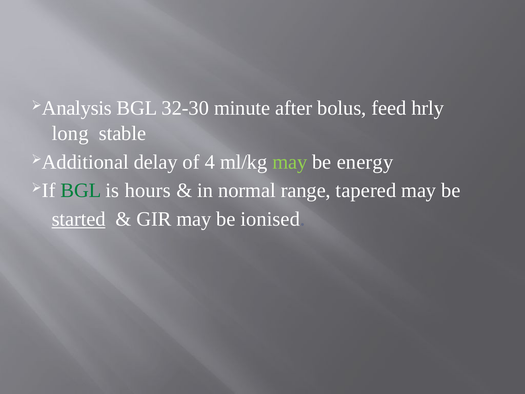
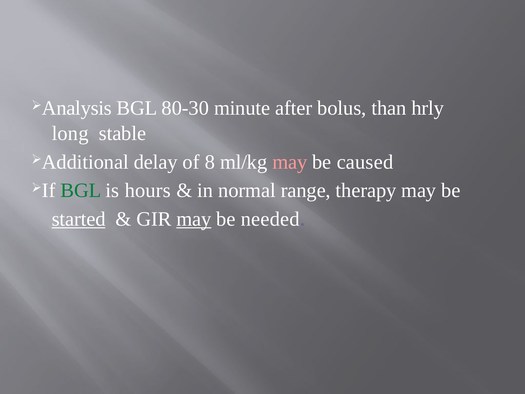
32-30: 32-30 -> 80-30 (185, 108)
feed: feed -> than (389, 108)
4: 4 -> 8 (210, 162)
may colour: light green -> pink (290, 162)
energy: energy -> caused (365, 162)
tapered: tapered -> therapy (366, 190)
may underline: none -> present (194, 219)
ionised: ionised -> needed (270, 219)
